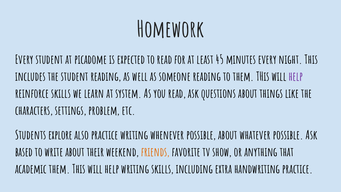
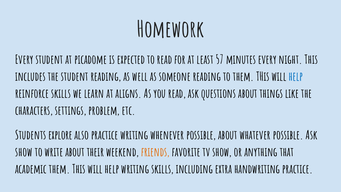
45: 45 -> 57 (220, 60)
help colour: purple -> blue (296, 77)
system: system -> aligns (129, 94)
based: based -> show (24, 152)
